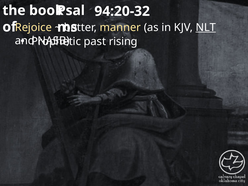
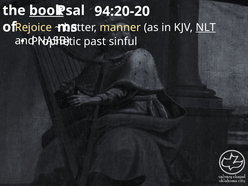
book underline: none -> present (46, 10)
94:20-32: 94:20-32 -> 94:20-20 (122, 11)
rising: rising -> sinful (123, 42)
